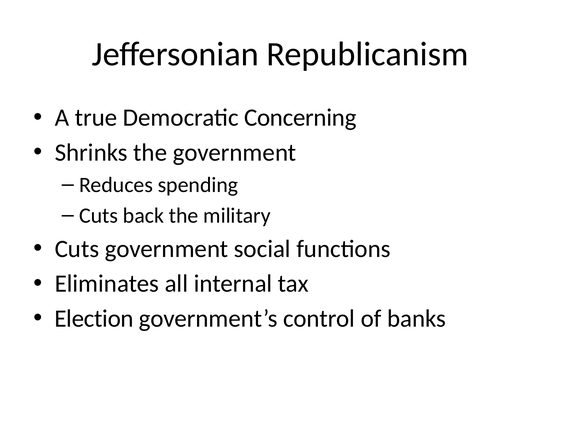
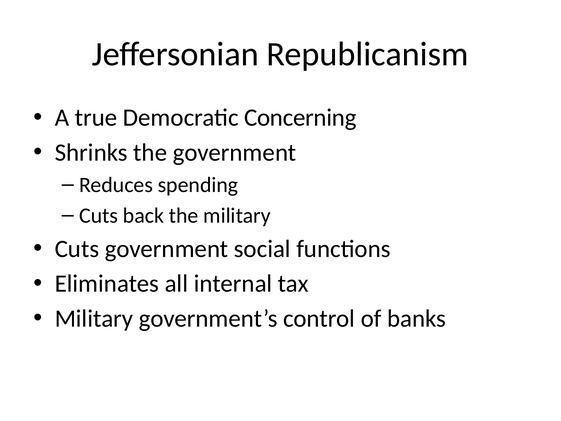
Election: Election -> Military (94, 318)
